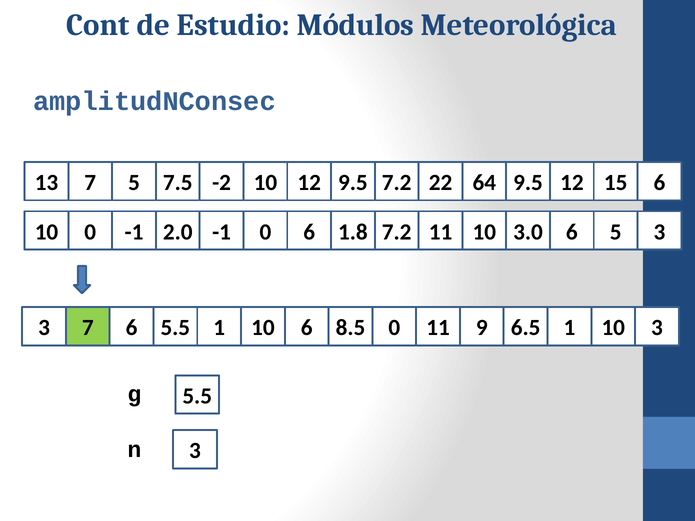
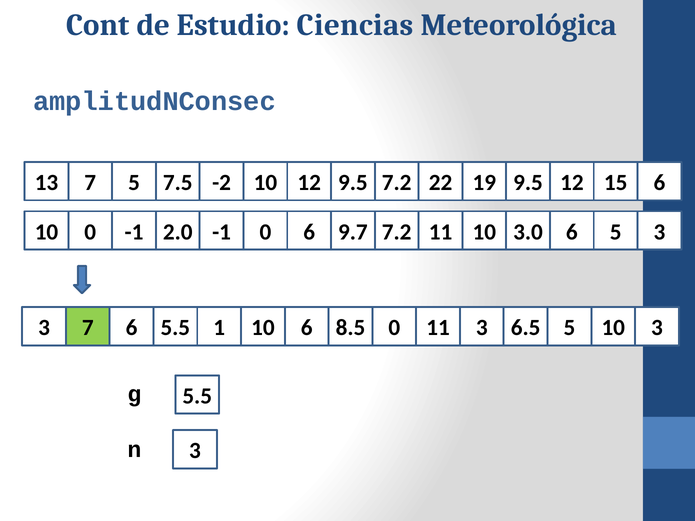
Módulos: Módulos -> Ciencias (355, 25)
64: 64 -> 19 (484, 183)
1.8: 1.8 -> 9.7 (353, 232)
11 9: 9 -> 3 (482, 328)
6.5 1: 1 -> 5 (569, 328)
